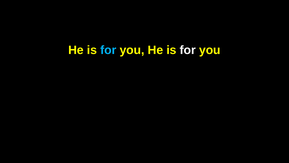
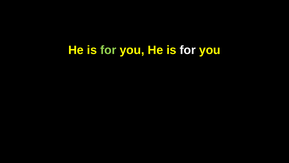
for colour: light blue -> light green (108, 50)
